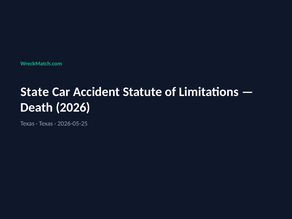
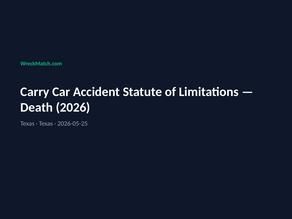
State: State -> Carry (35, 92)
